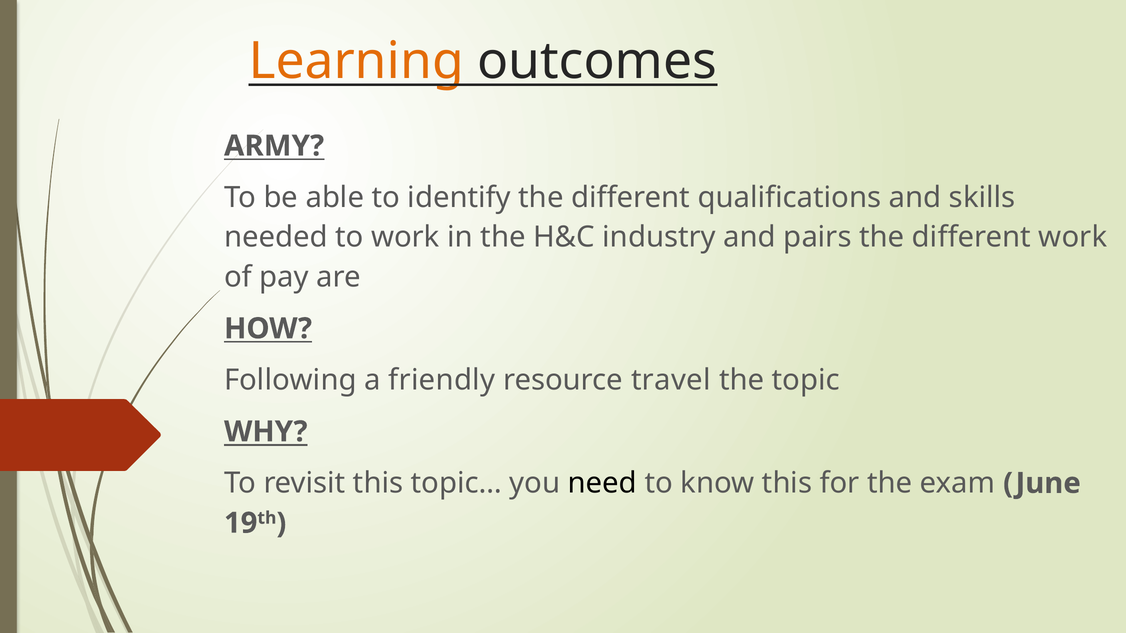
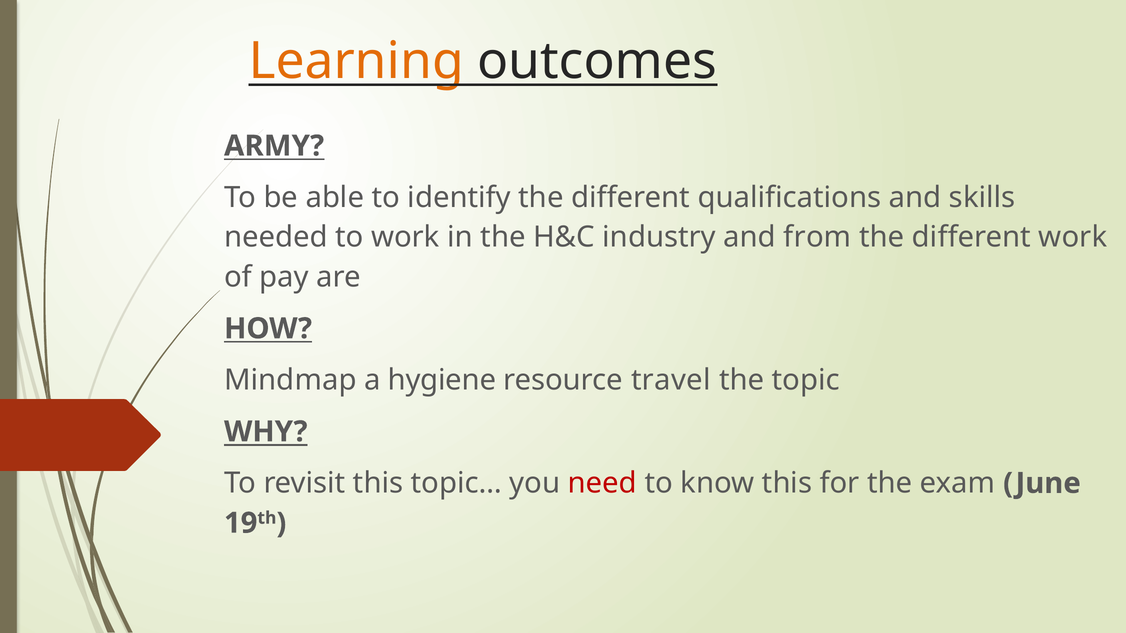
pairs: pairs -> from (817, 237)
Following: Following -> Mindmap (290, 380)
friendly: friendly -> hygiene (442, 380)
need colour: black -> red (602, 484)
